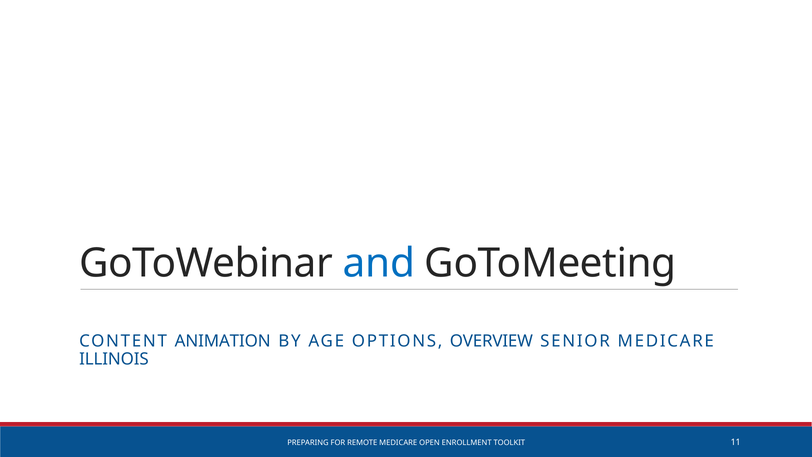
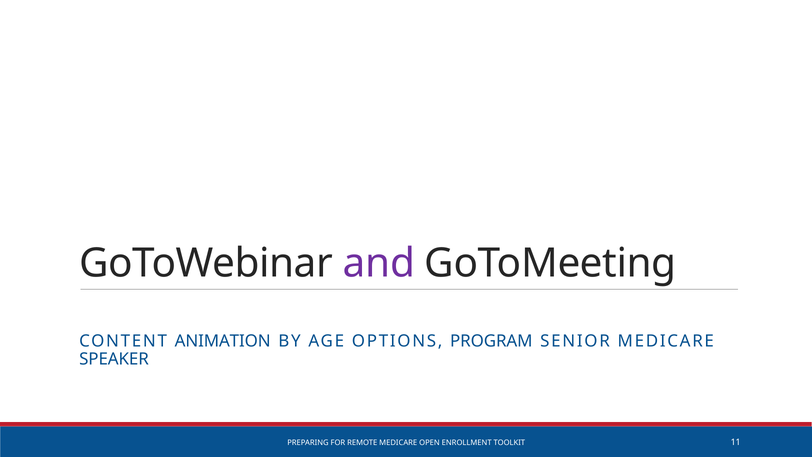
and colour: blue -> purple (379, 263)
OVERVIEW: OVERVIEW -> PROGRAM (491, 341)
ILLINOIS: ILLINOIS -> SPEAKER (114, 359)
